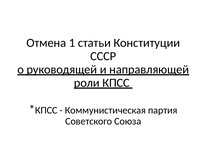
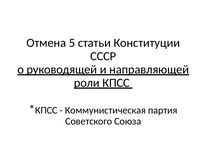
1: 1 -> 5 (72, 43)
